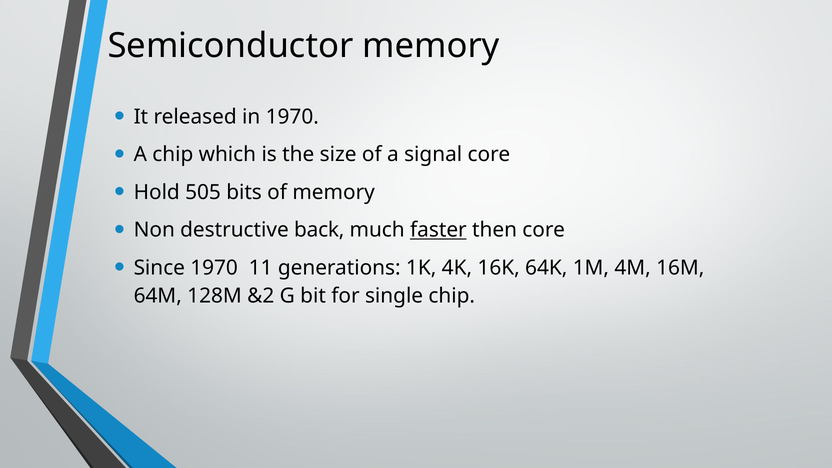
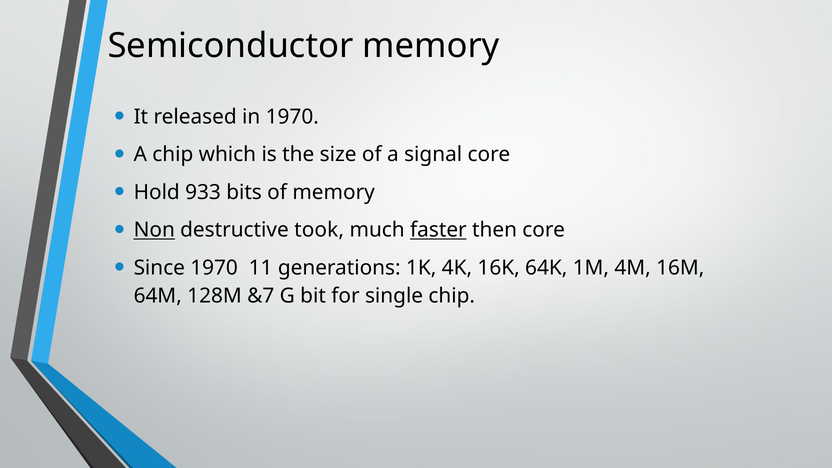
505: 505 -> 933 (203, 192)
Non underline: none -> present (154, 230)
back: back -> took (319, 230)
&2: &2 -> &7 (261, 296)
